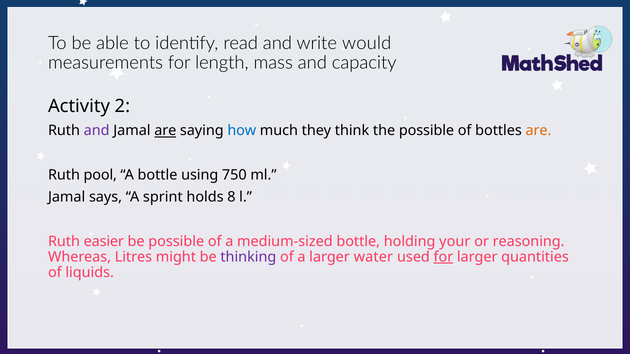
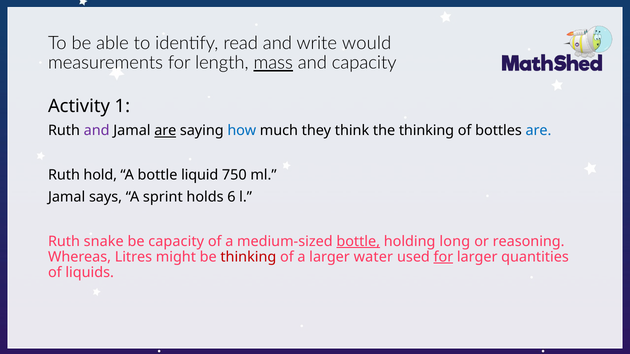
mass underline: none -> present (273, 63)
2: 2 -> 1 (122, 107)
the possible: possible -> thinking (427, 131)
are colour: orange -> blue (538, 131)
pool: pool -> hold (100, 175)
using: using -> liquid (200, 175)
8: 8 -> 6 (231, 197)
easier: easier -> snake (104, 242)
be possible: possible -> capacity (176, 242)
bottle underline: none -> present (358, 242)
your: your -> long (455, 242)
thinking colour: purple -> red (248, 257)
